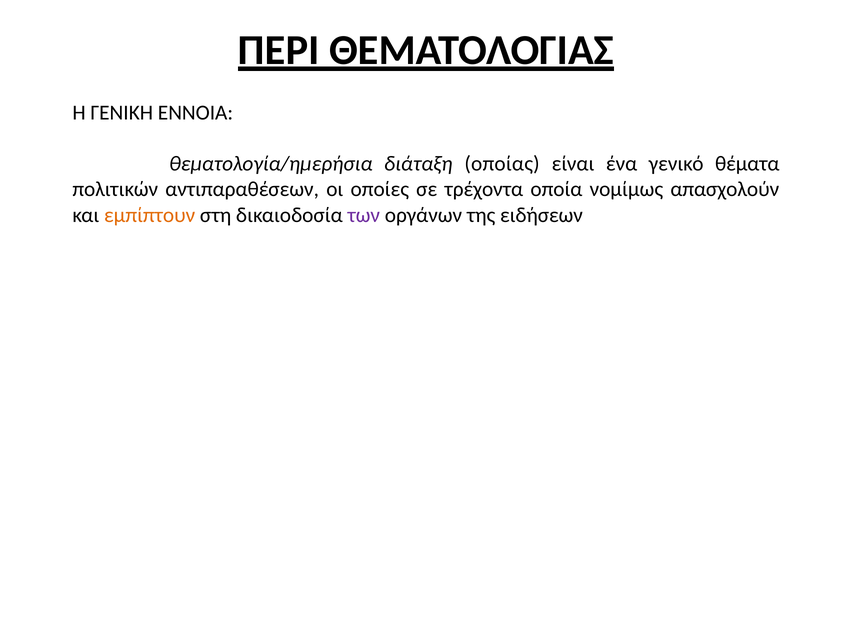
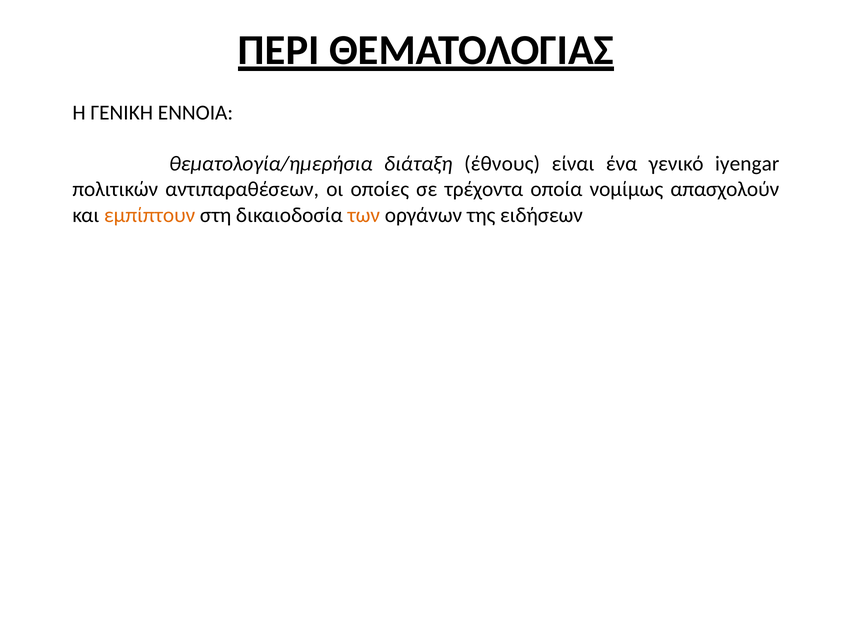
οποίας: οποίας -> έθνους (502, 164)
θέματα: θέματα -> iyengar (747, 164)
των colour: purple -> orange (364, 215)
